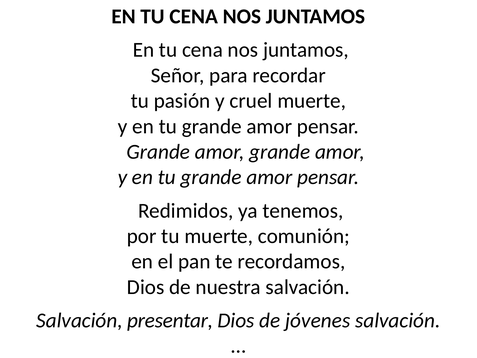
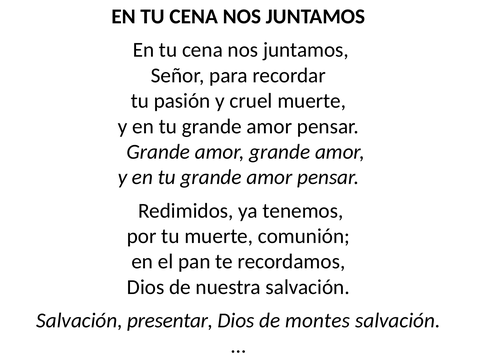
jóvenes: jóvenes -> montes (318, 320)
